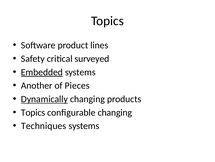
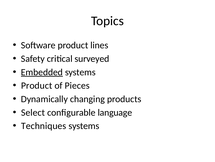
Another: Another -> Product (37, 85)
Dynamically underline: present -> none (44, 99)
Topics: Topics -> Select (33, 112)
configurable changing: changing -> language (115, 112)
